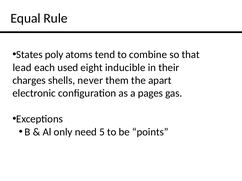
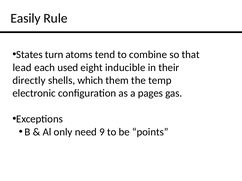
Equal: Equal -> Easily (26, 18)
poly: poly -> turn (54, 55)
charges: charges -> directly (29, 81)
never: never -> which (90, 81)
apart: apart -> temp (160, 81)
5: 5 -> 9 (102, 132)
